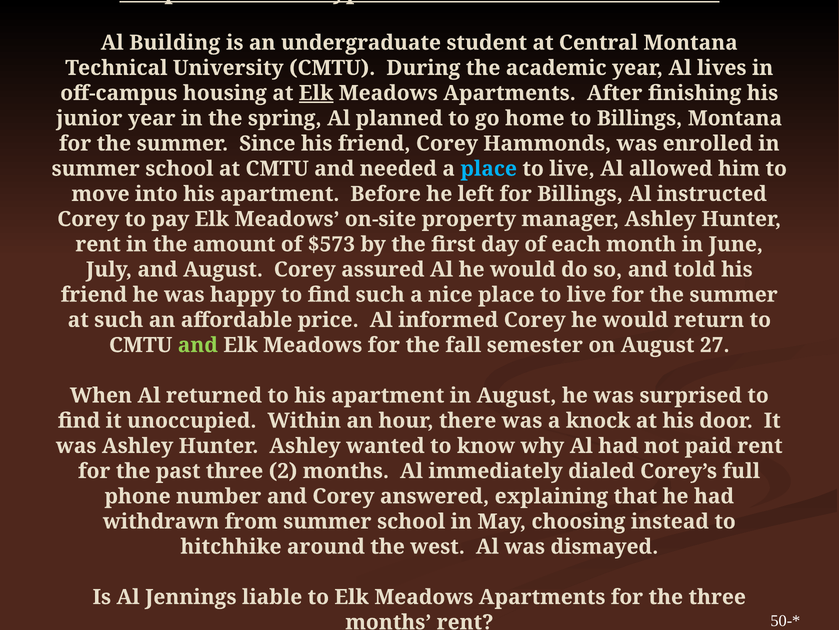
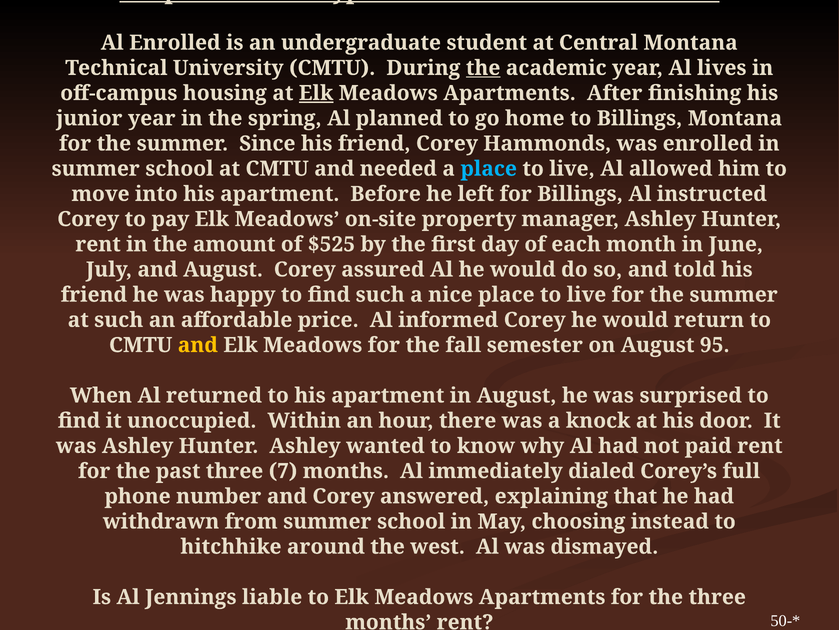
Al Building: Building -> Enrolled (175, 43)
the underline: none -> present (483, 68)
$573: $573 -> $525 (331, 244)
and colour: light green -> yellow (198, 345)
27: 27 -> 95 (715, 345)
2: 2 -> 7 (283, 471)
